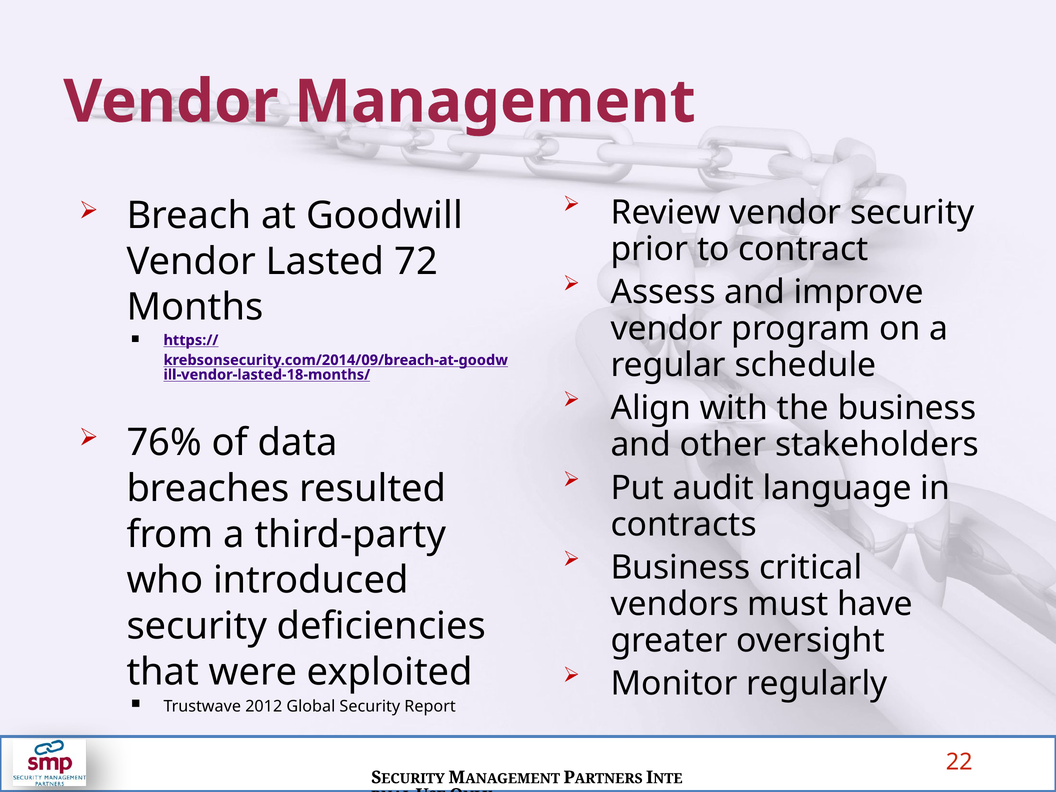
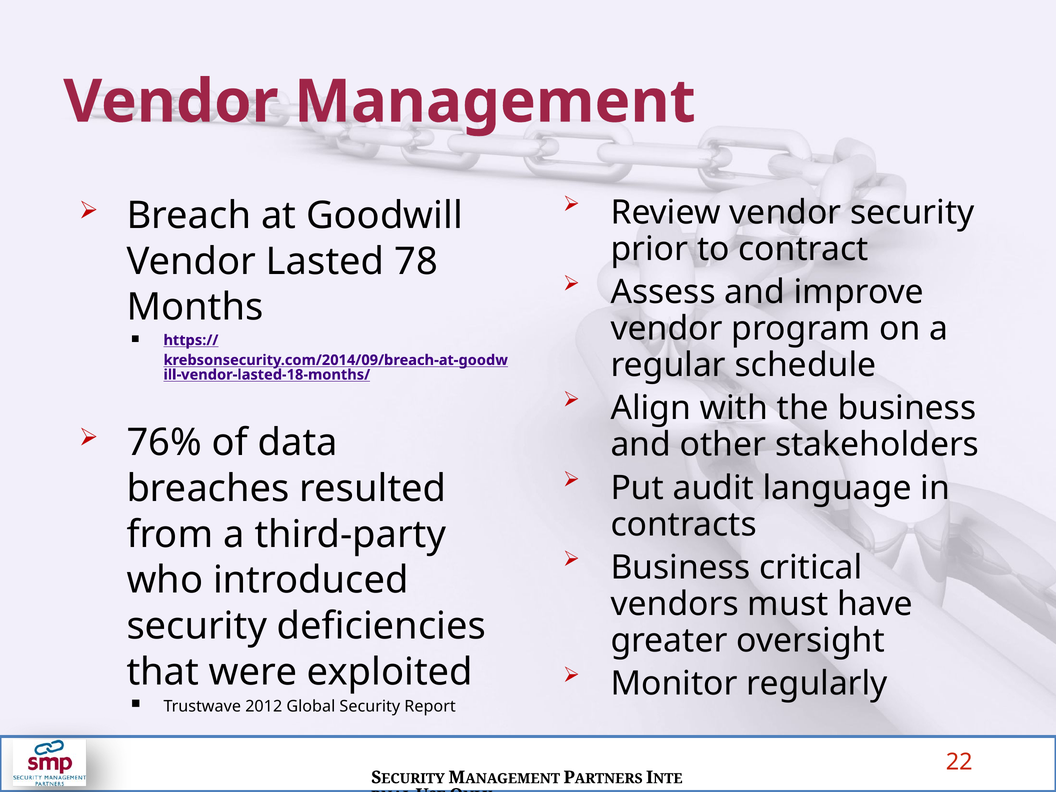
72: 72 -> 78 (416, 261)
